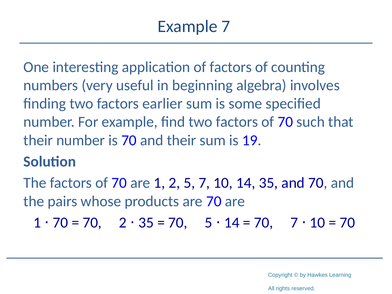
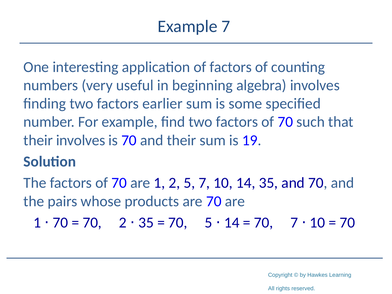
their number: number -> involves (81, 140)
